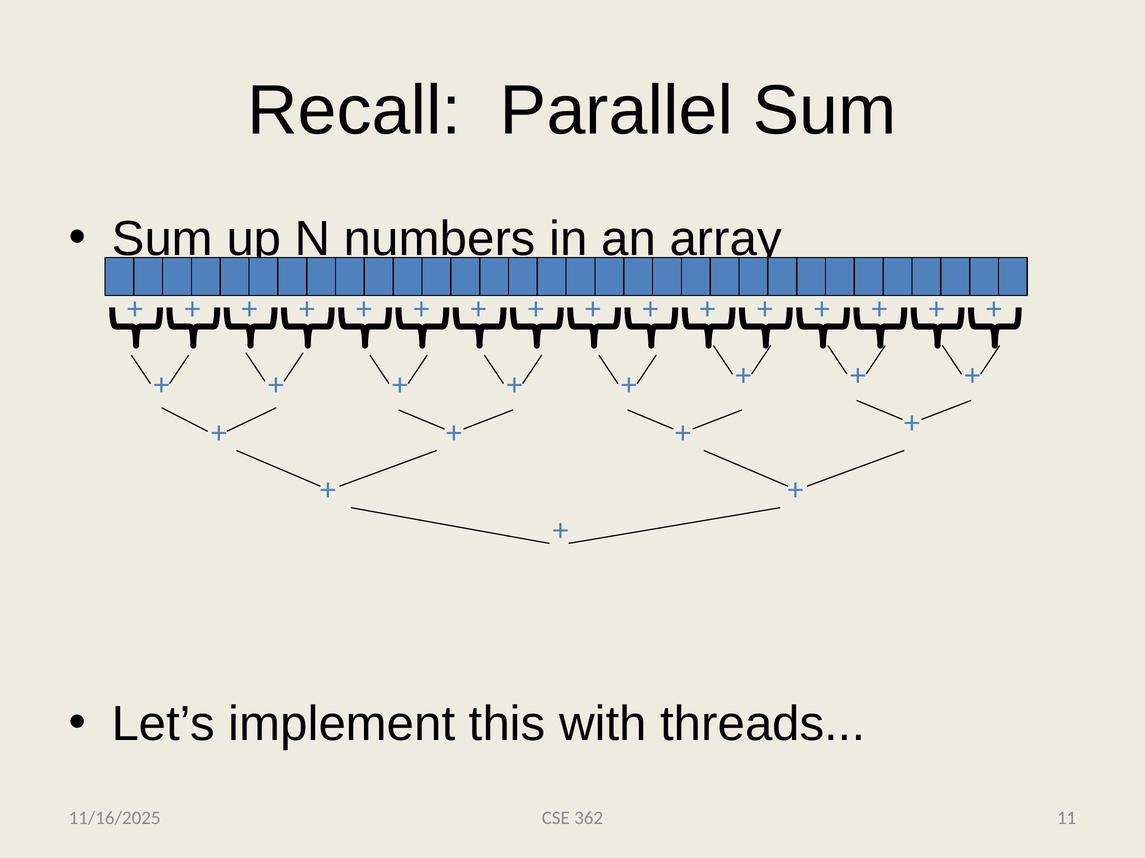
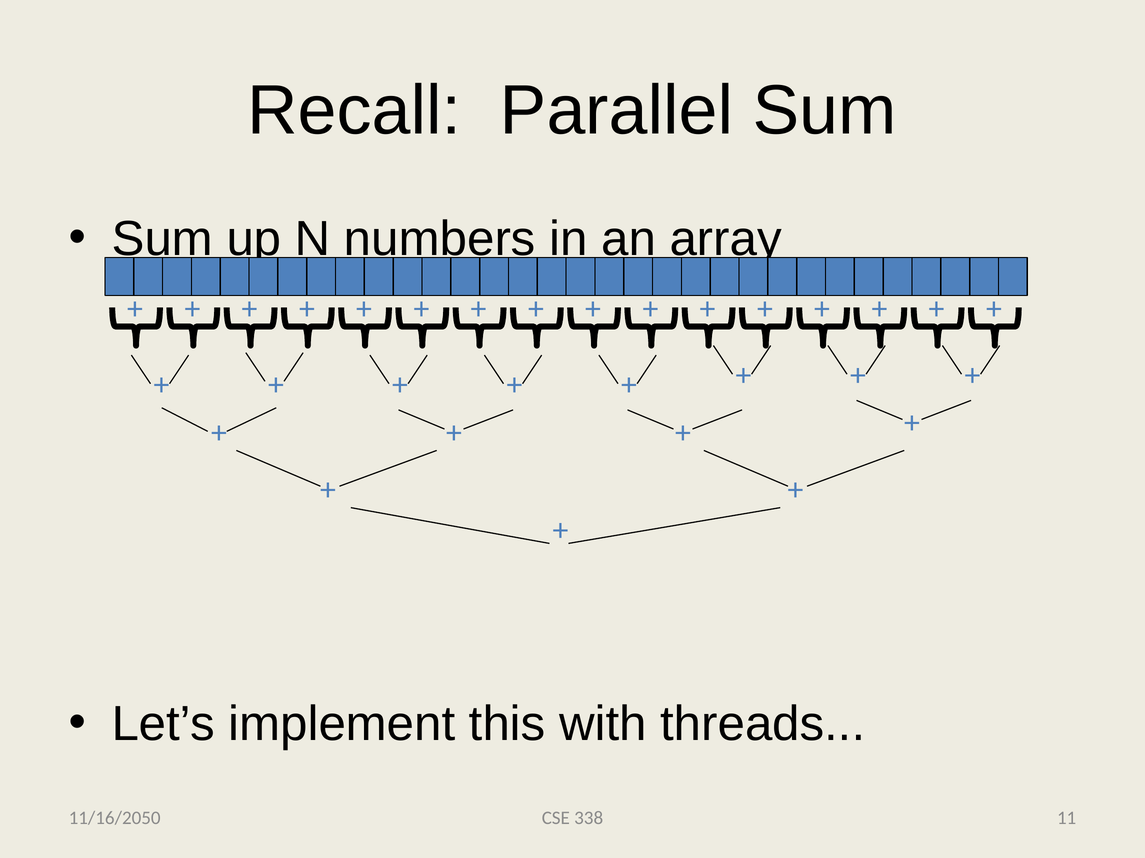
11/16/2025: 11/16/2025 -> 11/16/2050 (115, 819)
362: 362 -> 338 (589, 819)
